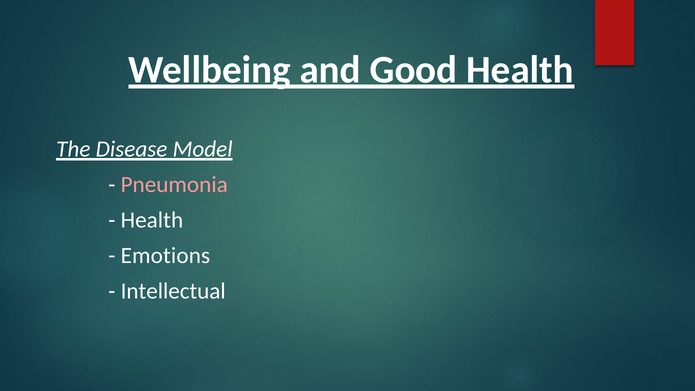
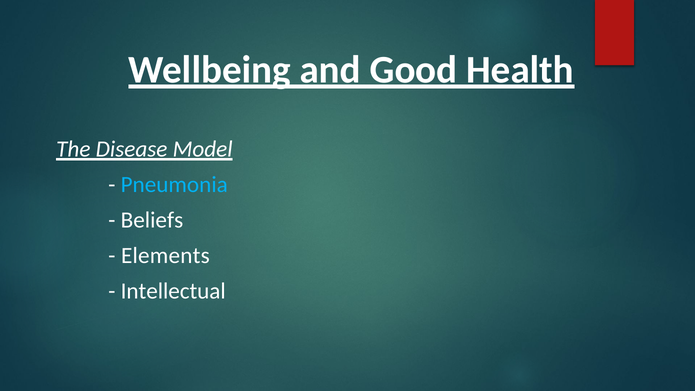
Pneumonia colour: pink -> light blue (174, 185)
Health: Health -> Beliefs (152, 220)
Emotions: Emotions -> Elements (165, 256)
